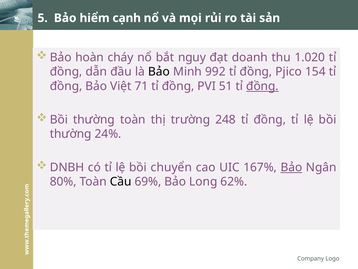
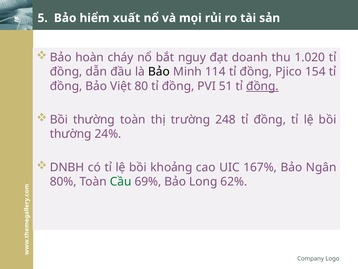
cạnh: cạnh -> xuất (127, 18)
992: 992 -> 114 (215, 72)
71: 71 -> 80 (141, 86)
chuyển: chuyển -> khoảng (171, 167)
Bảo underline: present -> none (291, 167)
Cầu colour: black -> green (121, 181)
